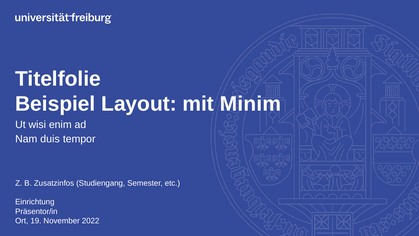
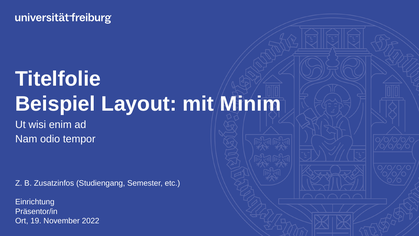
duis: duis -> odio (50, 139)
